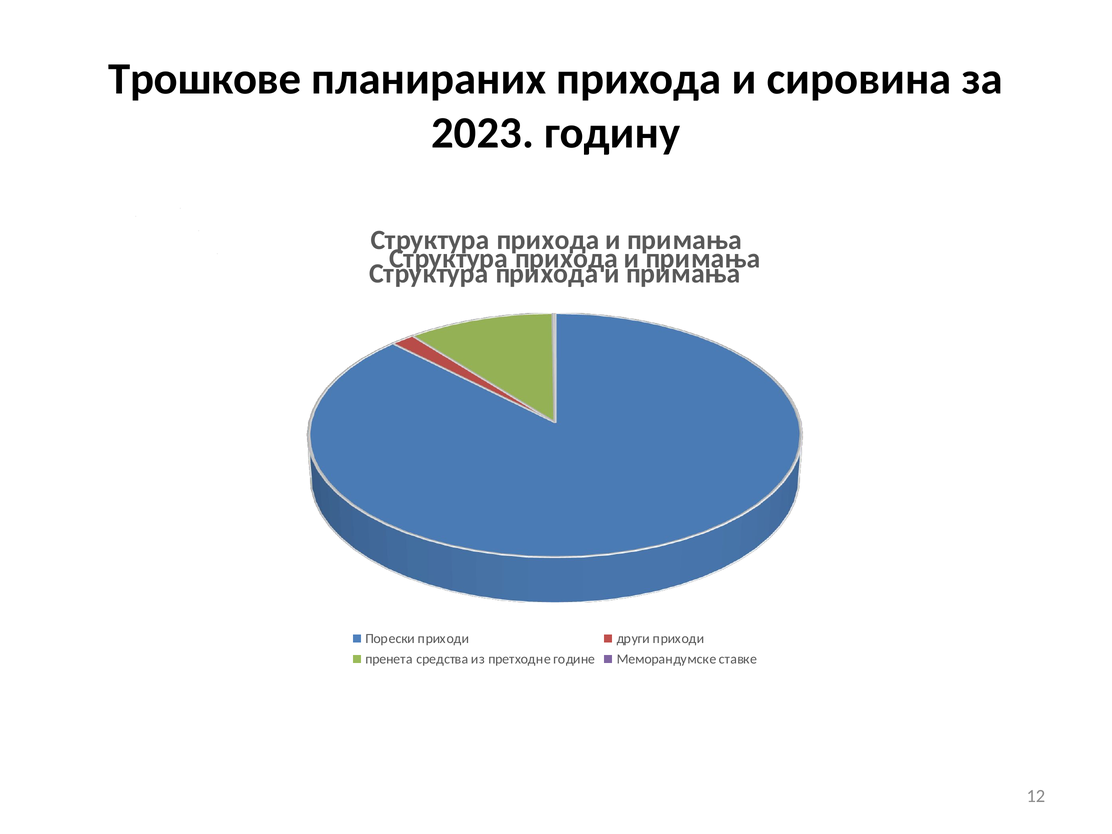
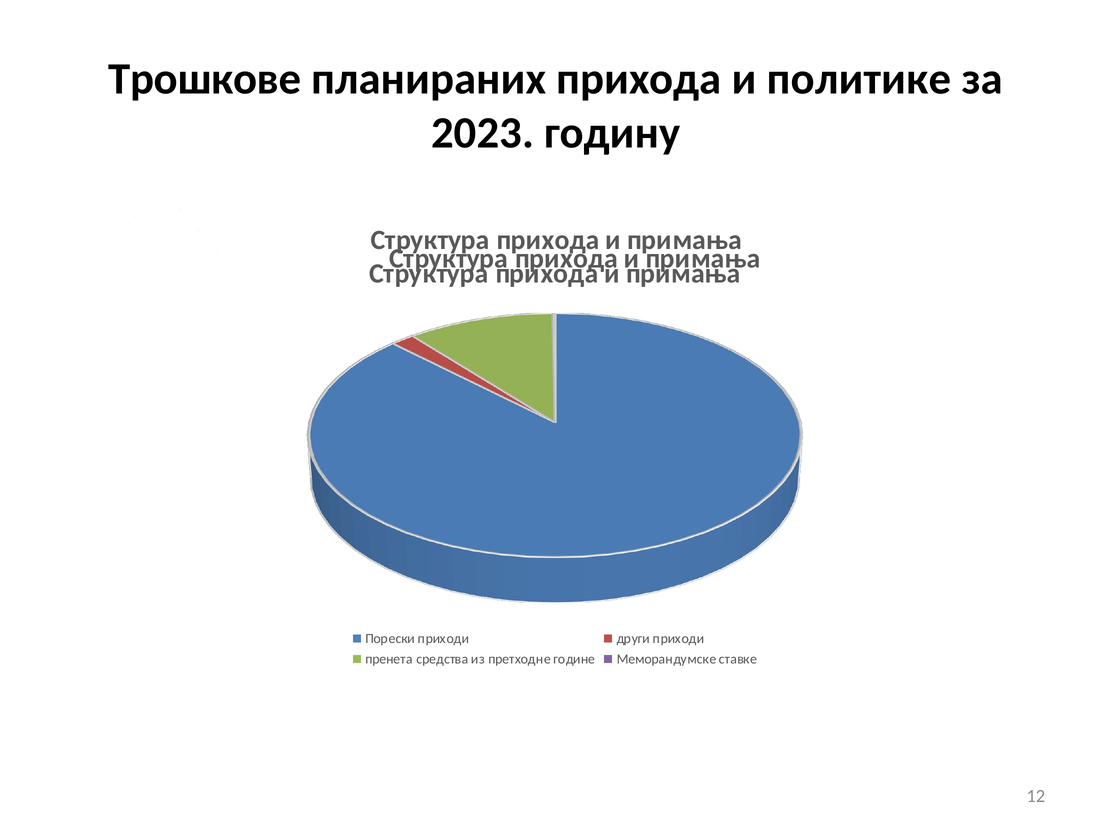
сировина: сировина -> политике (859, 79)
